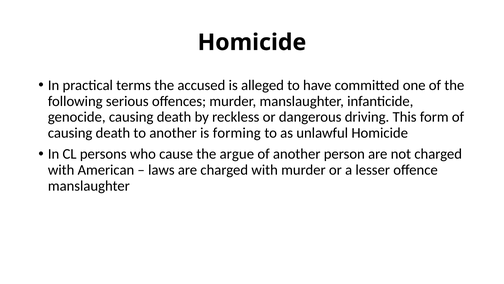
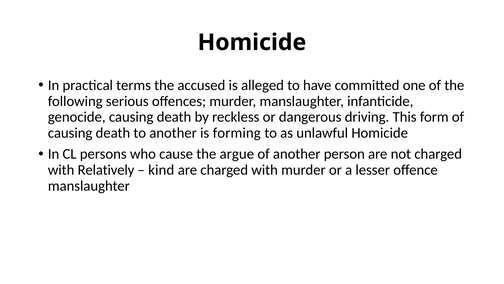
American: American -> Relatively (106, 170)
laws: laws -> kind (161, 170)
